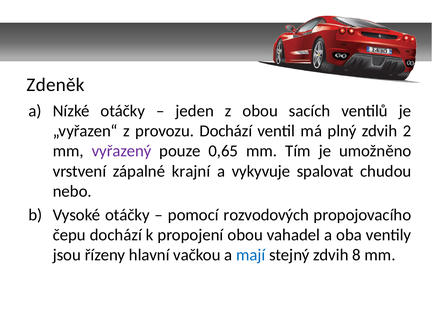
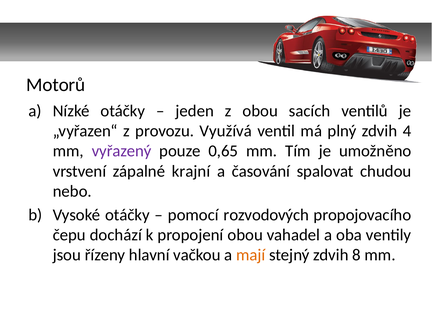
Zdeněk: Zdeněk -> Motorů (56, 85)
provozu Dochází: Dochází -> Využívá (226, 131)
2: 2 -> 4 (407, 131)
vykyvuje: vykyvuje -> časování (261, 171)
mají colour: blue -> orange (251, 255)
